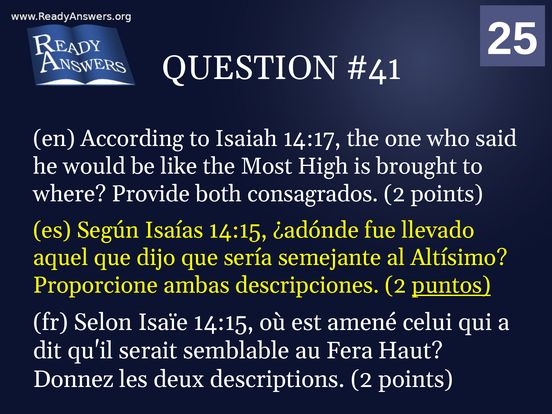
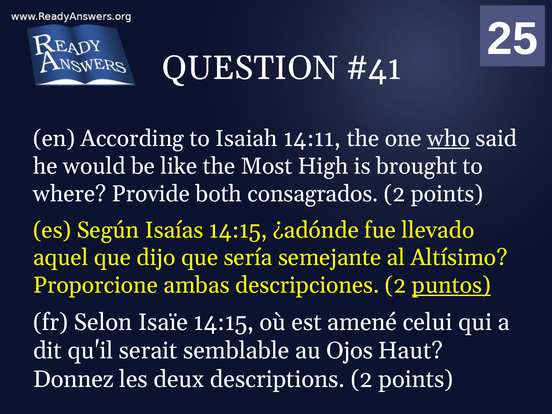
14:17: 14:17 -> 14:11 (312, 139)
who underline: none -> present (449, 139)
Fera: Fera -> Ojos (350, 351)
